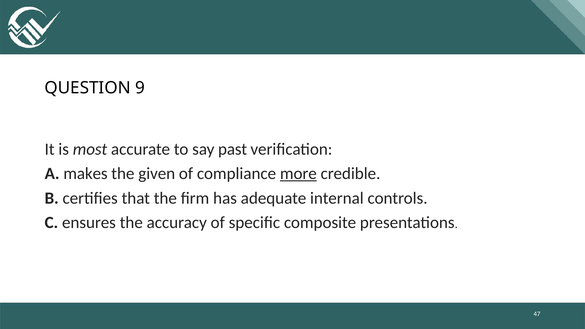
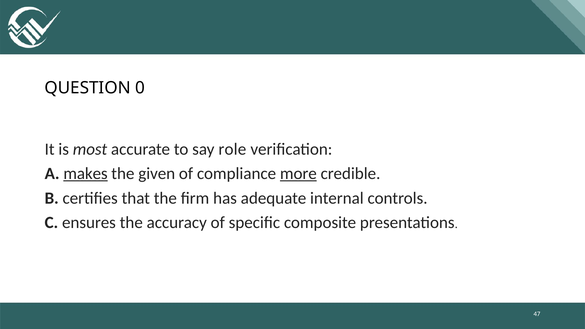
9: 9 -> 0 (140, 88)
past: past -> role (232, 149)
makes underline: none -> present (86, 174)
